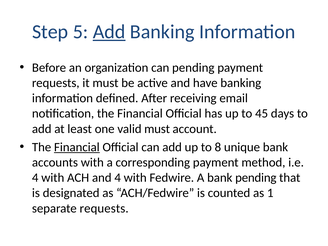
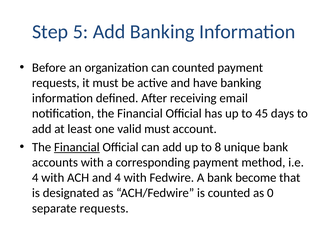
Add underline: present -> none (109, 32)
can pending: pending -> counted (193, 68)
bank pending: pending -> become (256, 178)
1: 1 -> 0 (270, 193)
